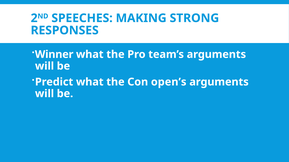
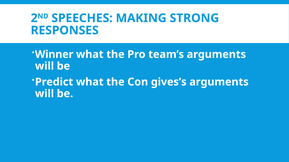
open’s: open’s -> gives’s (169, 82)
